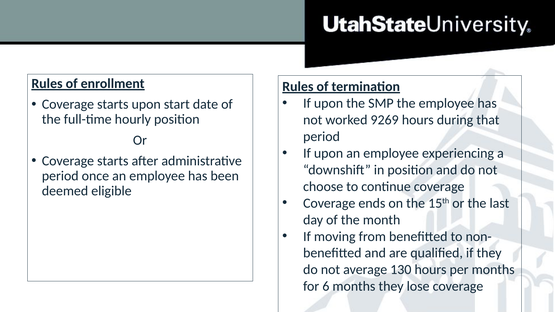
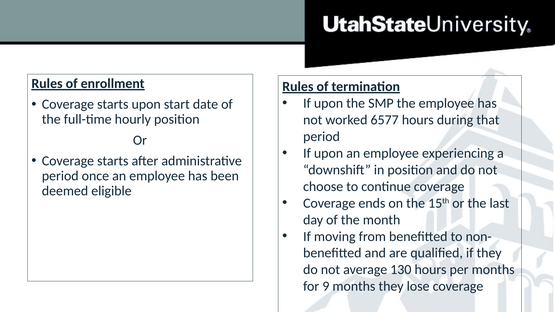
9269: 9269 -> 6577 (385, 120)
6: 6 -> 9 (326, 287)
